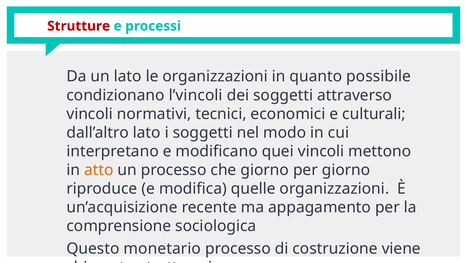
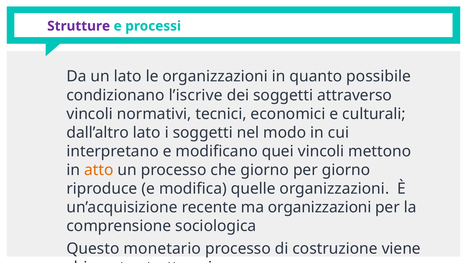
Strutture colour: red -> purple (79, 26)
l’vincoli: l’vincoli -> l’iscrive (196, 95)
ma appagamento: appagamento -> organizzazioni (320, 207)
